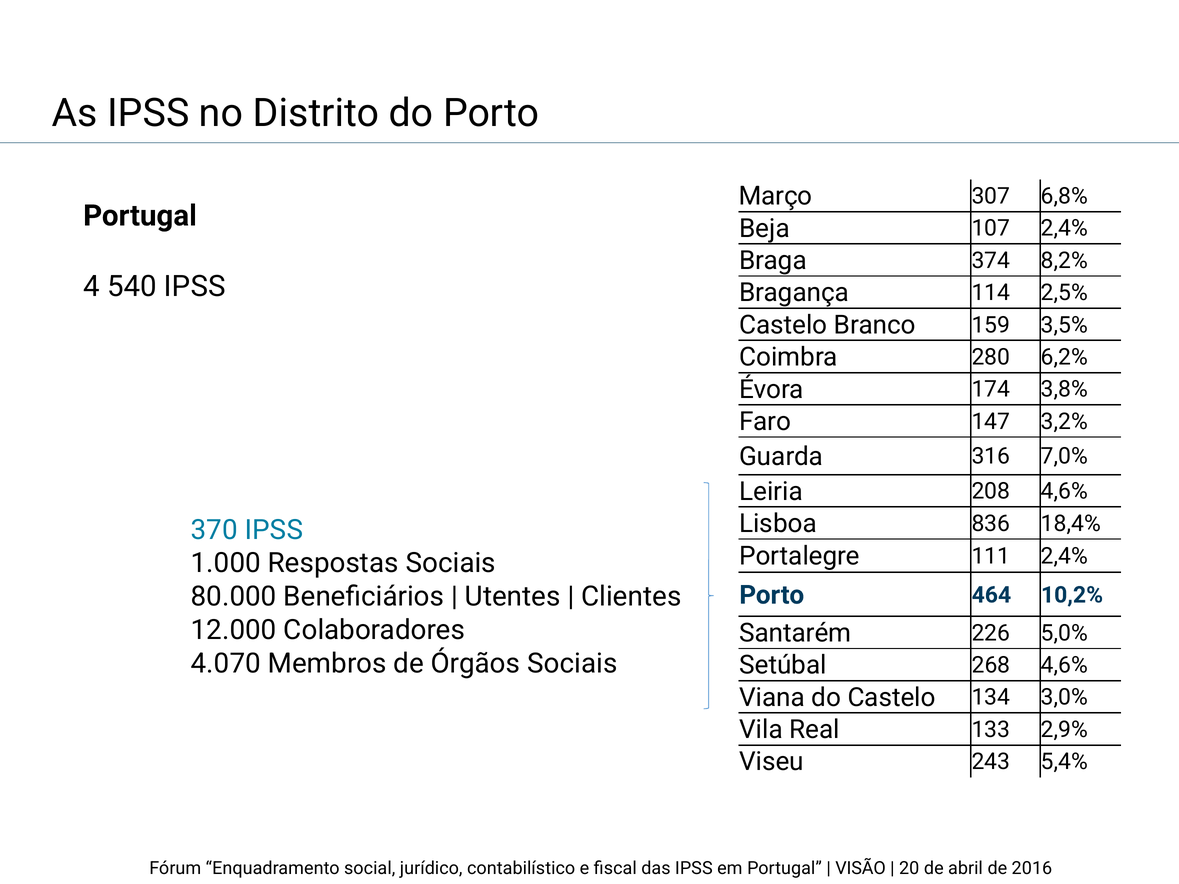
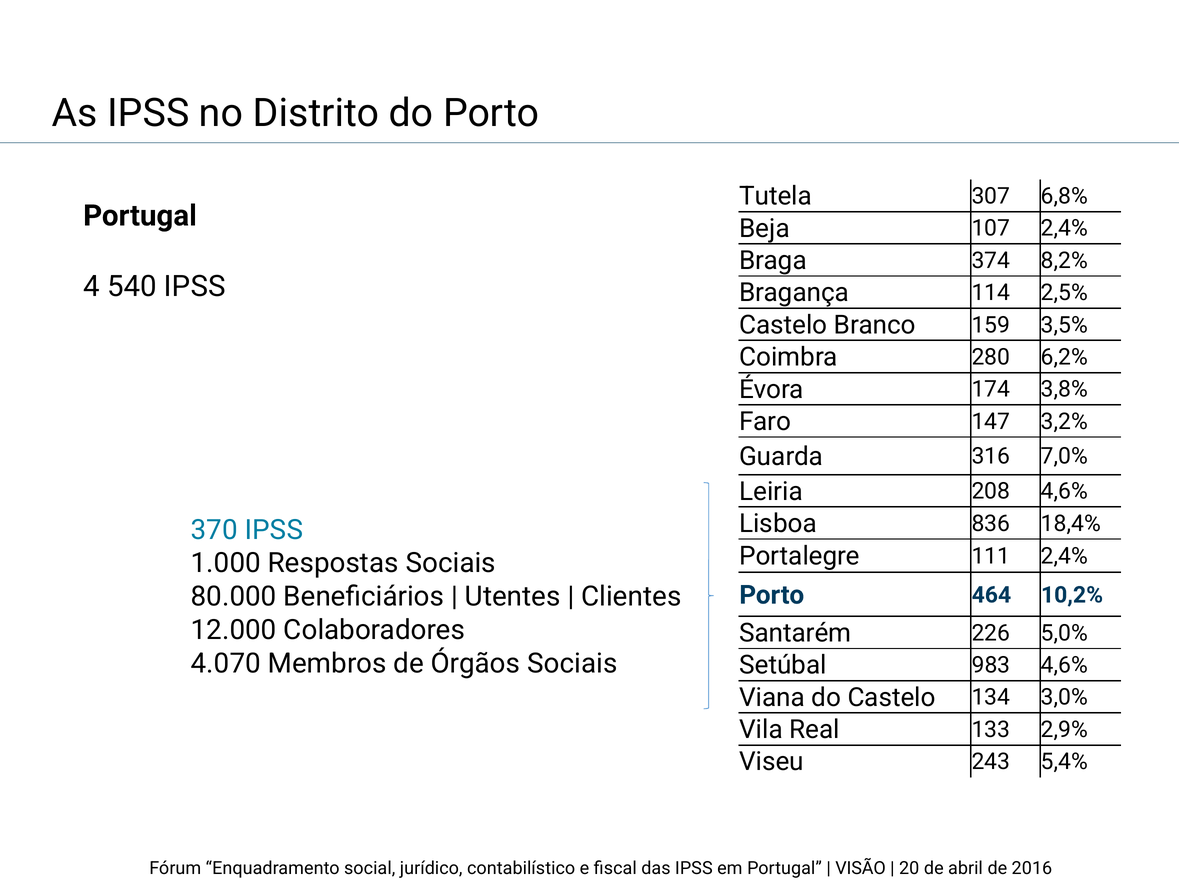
Março: Março -> Tutela (776, 196)
268: 268 -> 983 (991, 665)
